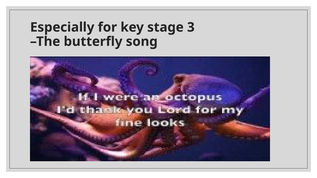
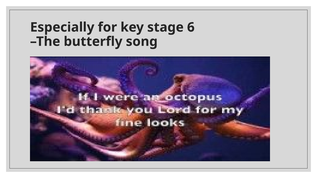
3: 3 -> 6 (191, 27)
